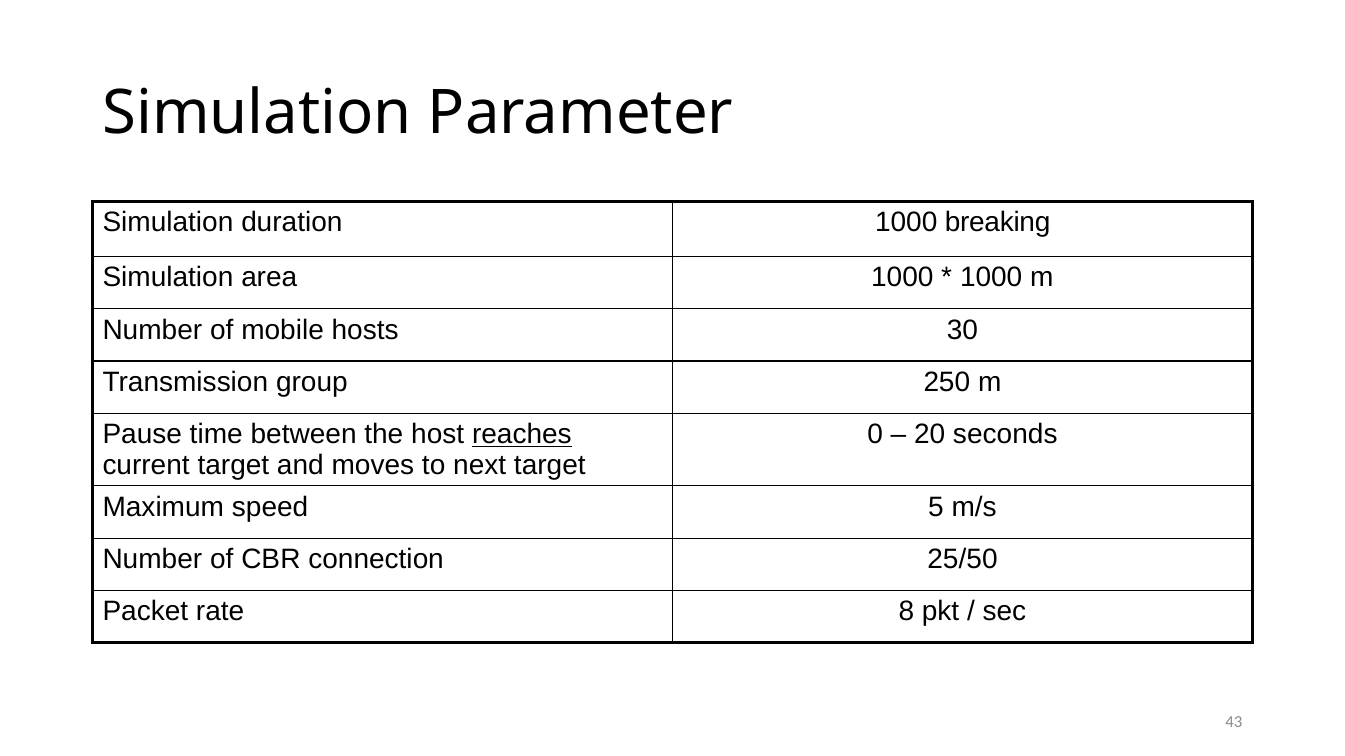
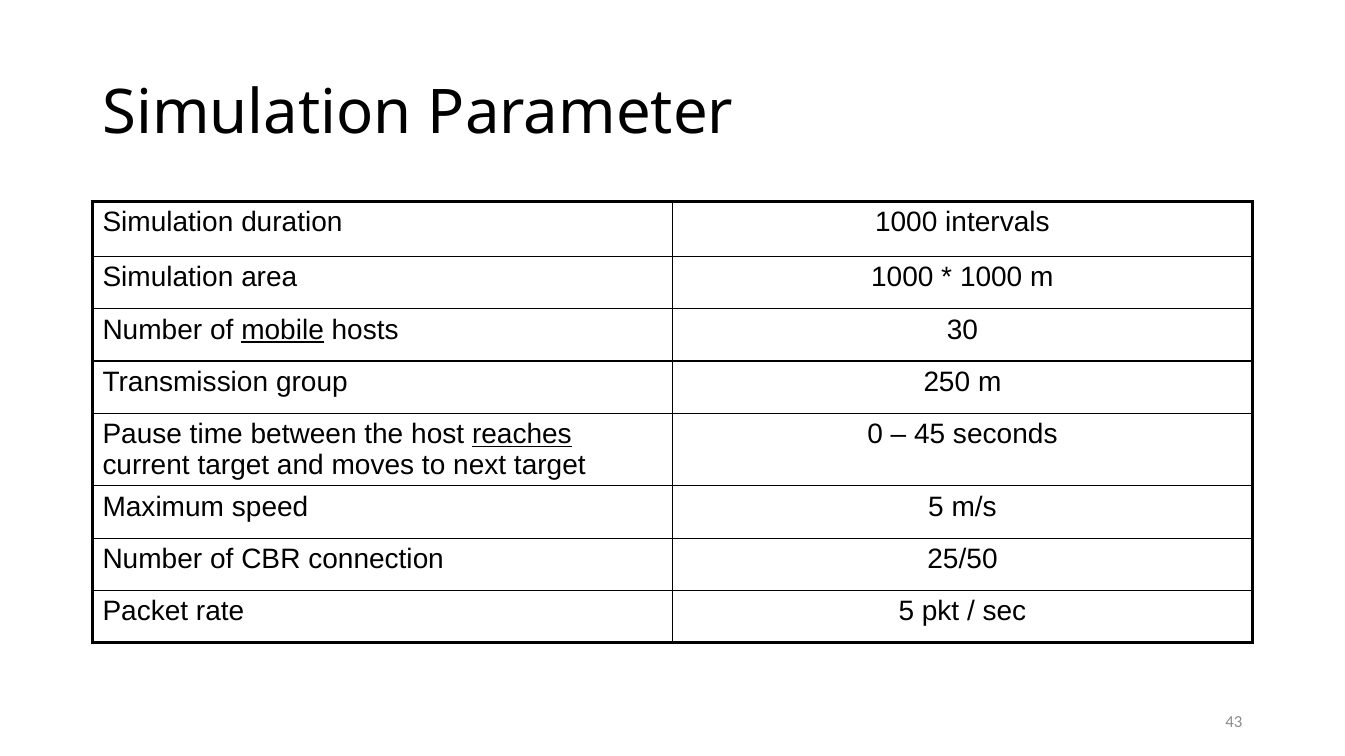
breaking: breaking -> intervals (997, 223)
mobile underline: none -> present (283, 330)
20: 20 -> 45 (930, 435)
rate 8: 8 -> 5 (906, 612)
